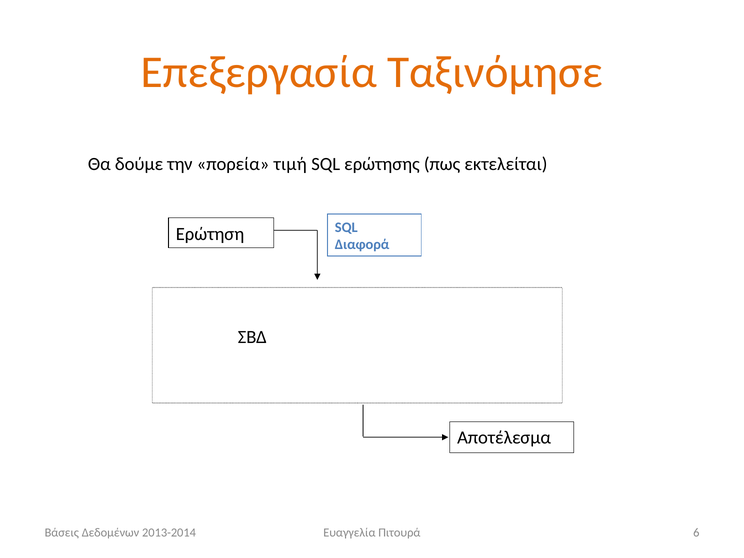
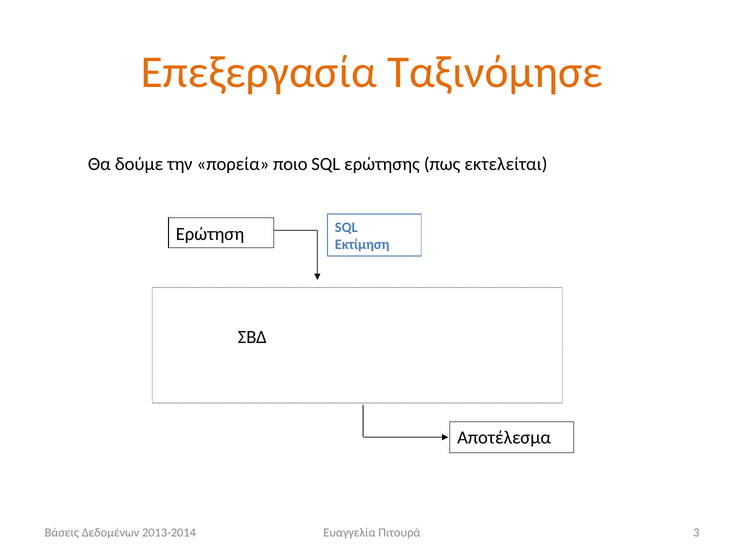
τιμή: τιμή -> ποιο (290, 164)
Διαφορά: Διαφορά -> Εκτίμηση (362, 245)
6: 6 -> 3 (696, 533)
